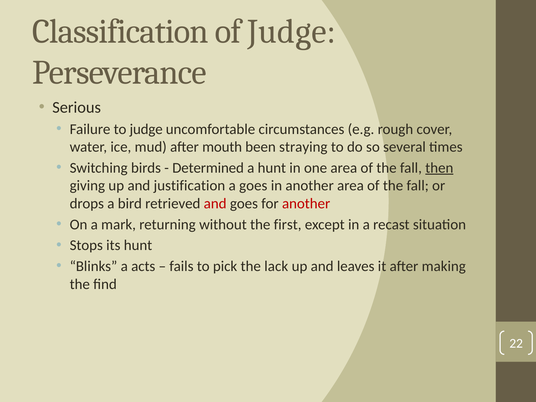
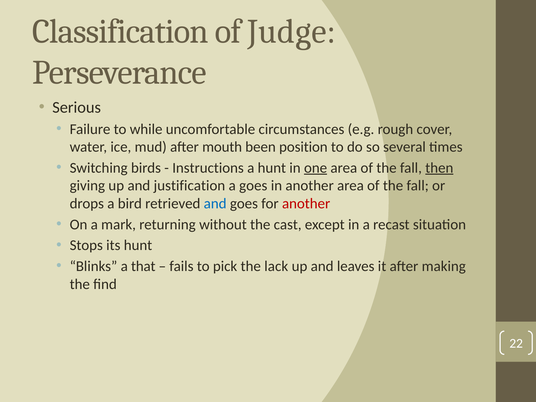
to judge: judge -> while (146, 129)
straying: straying -> position (303, 147)
Determined: Determined -> Instructions (208, 168)
one underline: none -> present (316, 168)
and colour: red -> blue (215, 204)
first: first -> cast (288, 225)
acts: acts -> that (143, 266)
